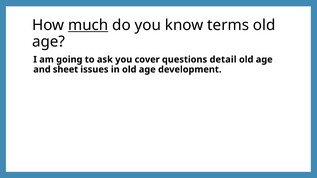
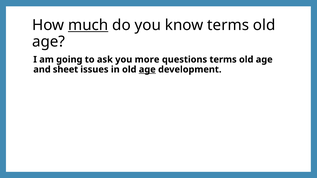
cover: cover -> more (147, 60)
questions detail: detail -> terms (223, 60)
age underline: none -> present (147, 70)
